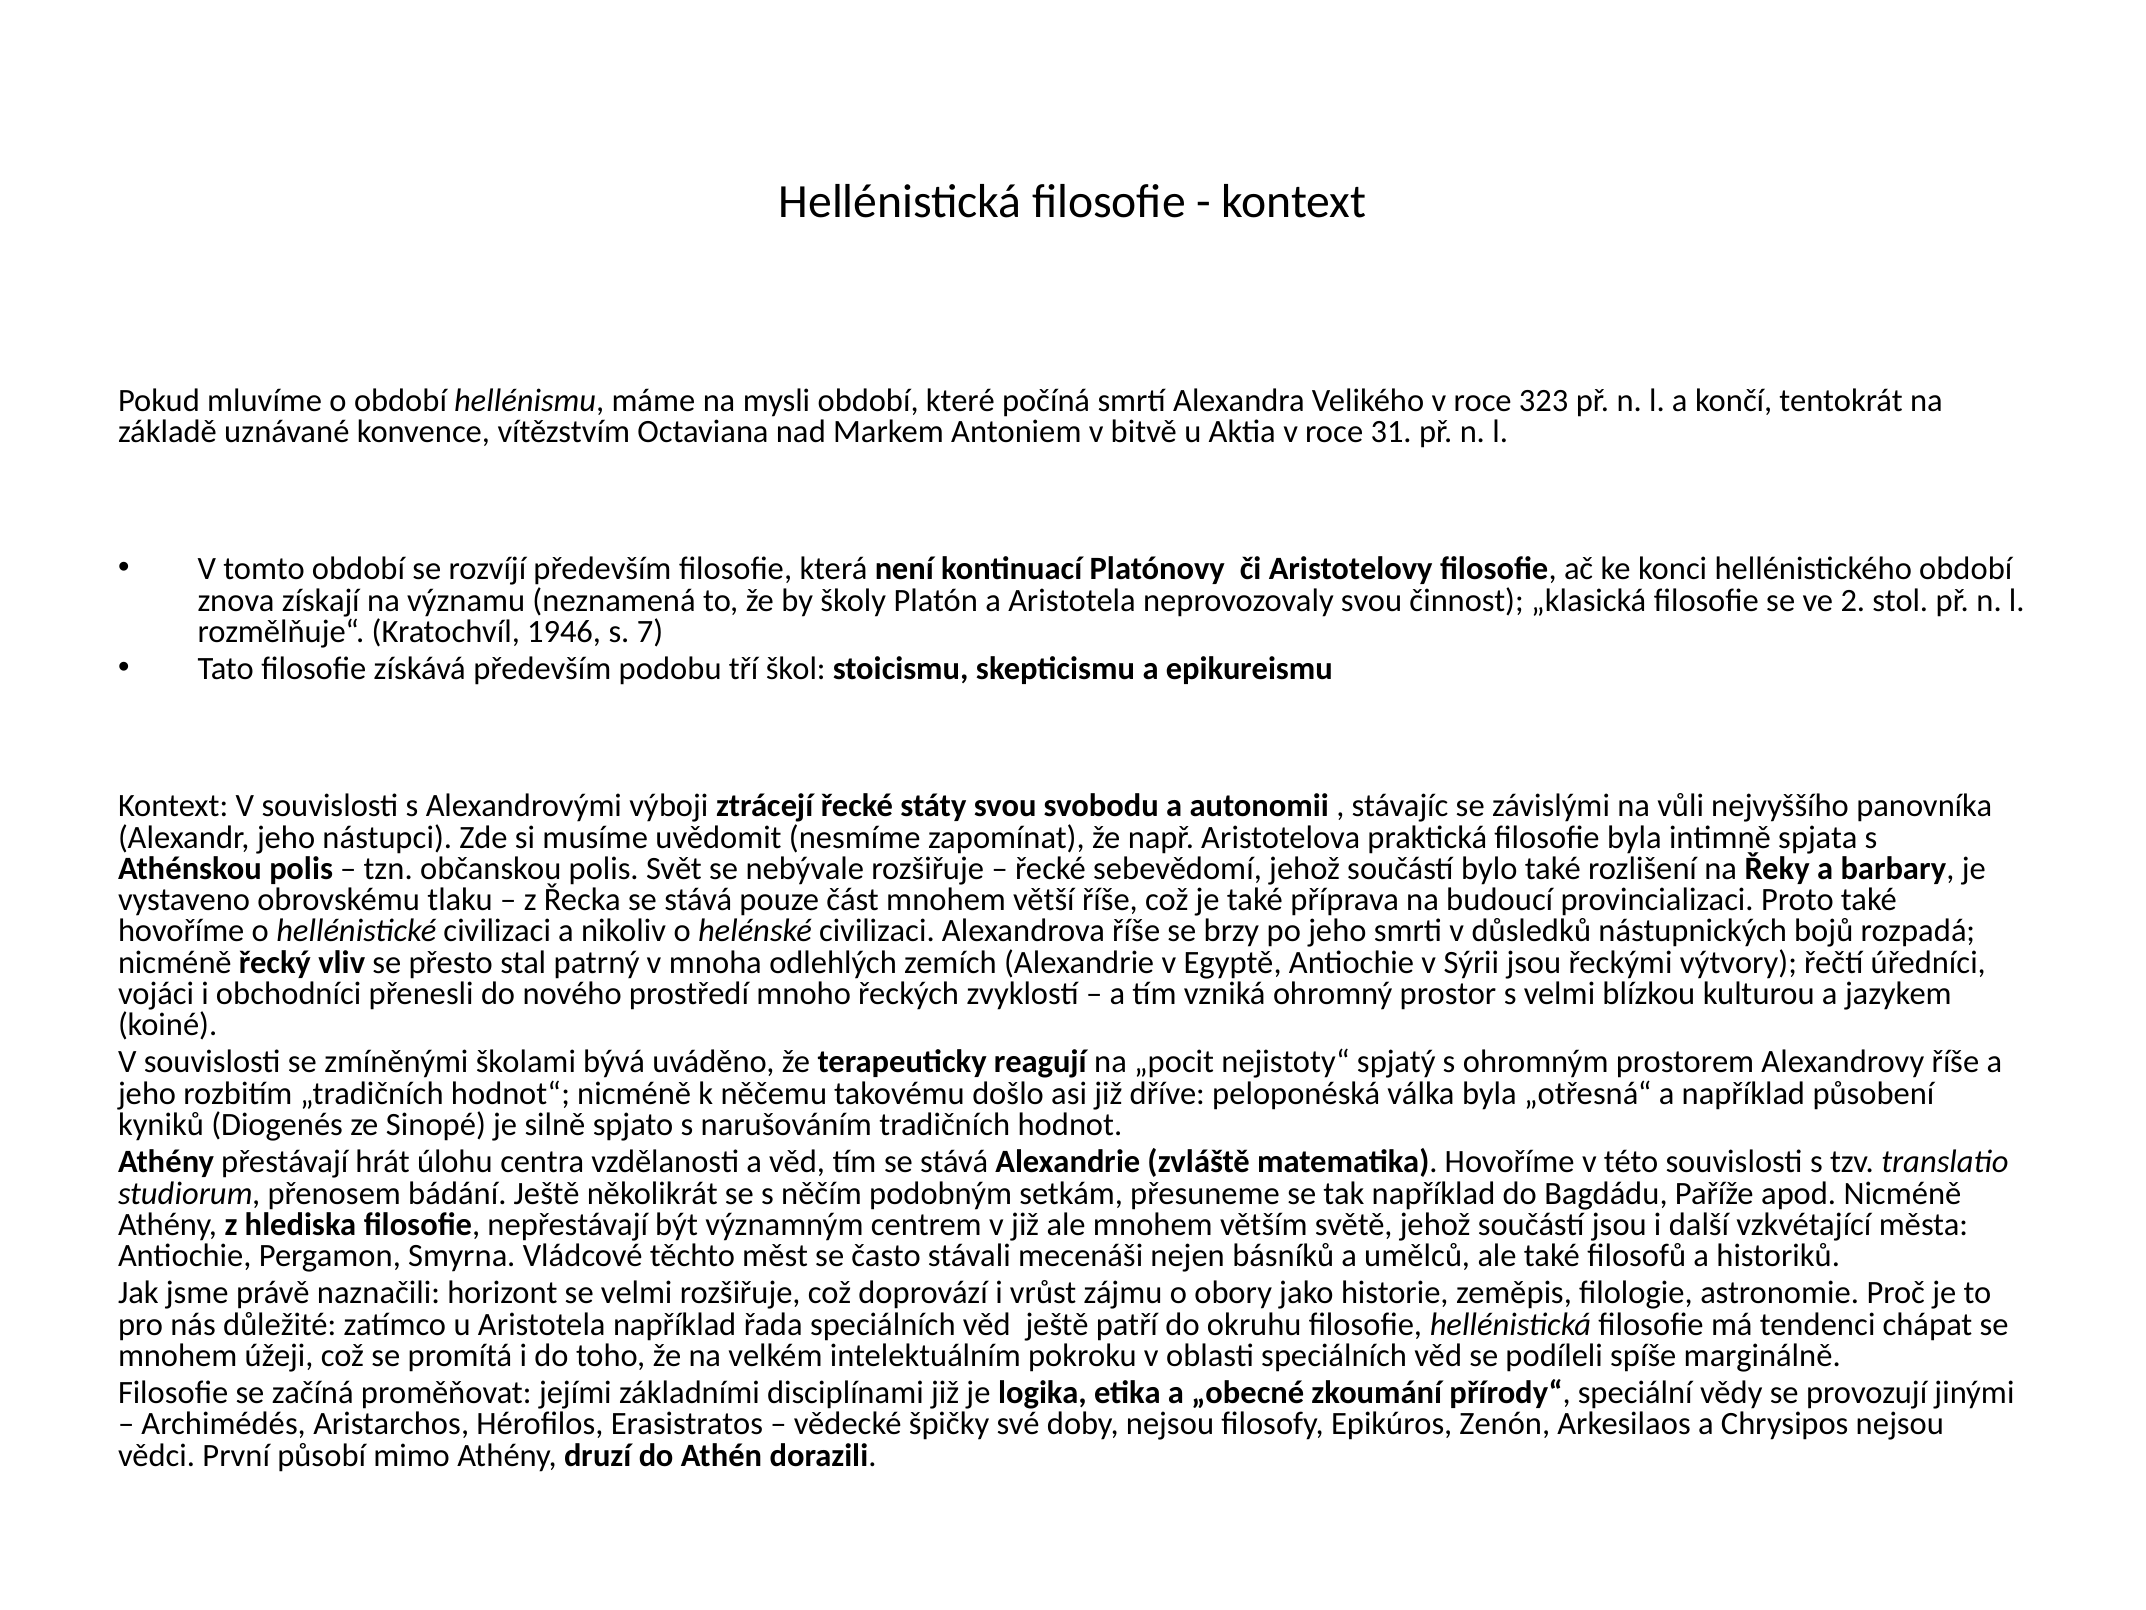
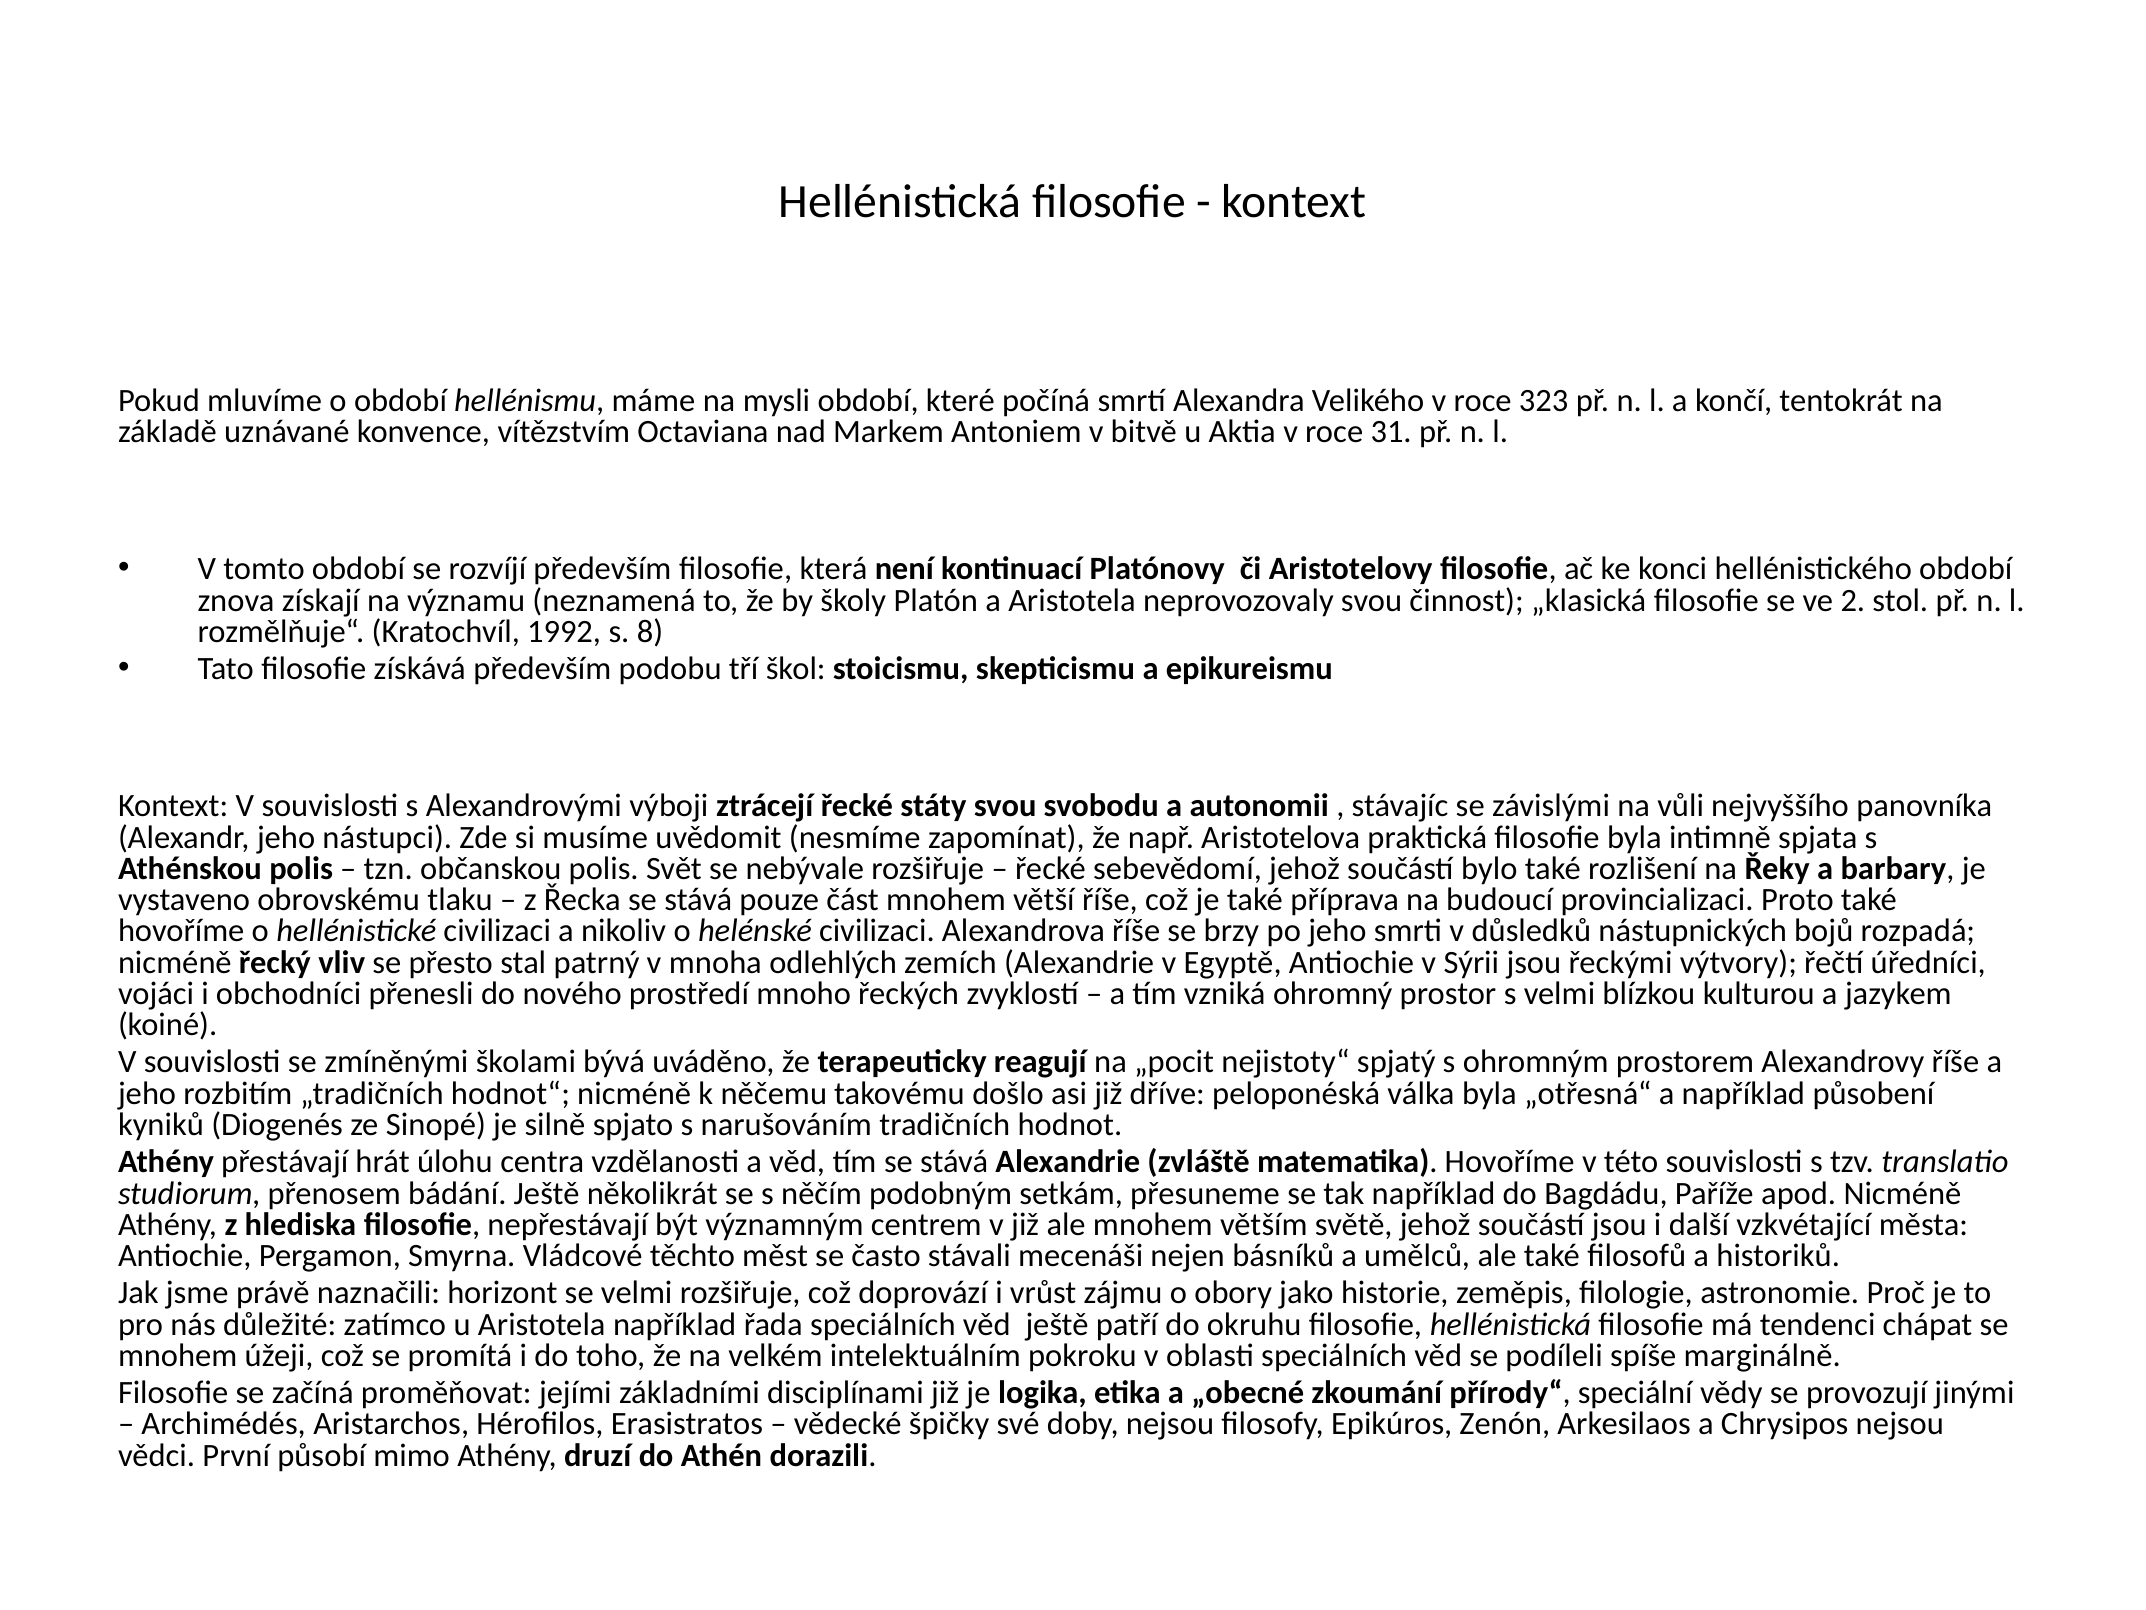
1946: 1946 -> 1992 (564, 631)
7: 7 -> 8 (650, 631)
